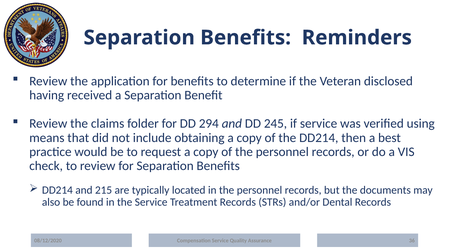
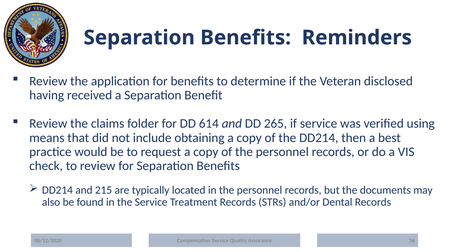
294: 294 -> 614 (209, 124)
245: 245 -> 265 (276, 124)
